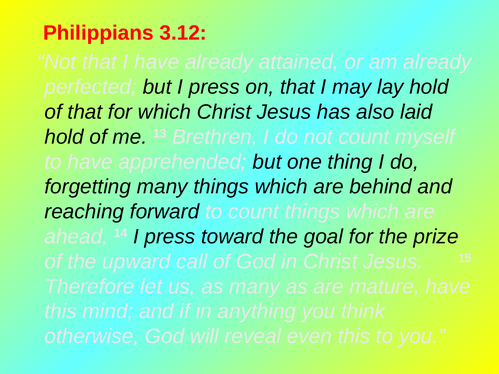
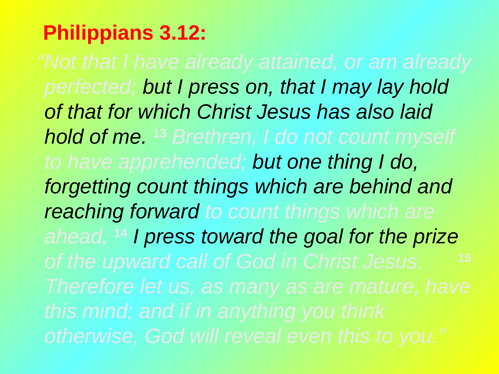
forgetting many: many -> count (162, 187)
